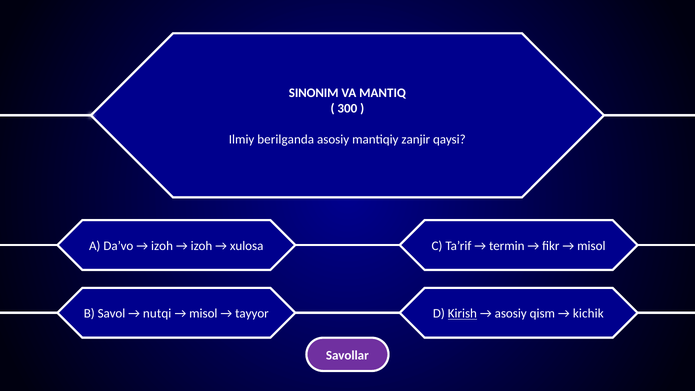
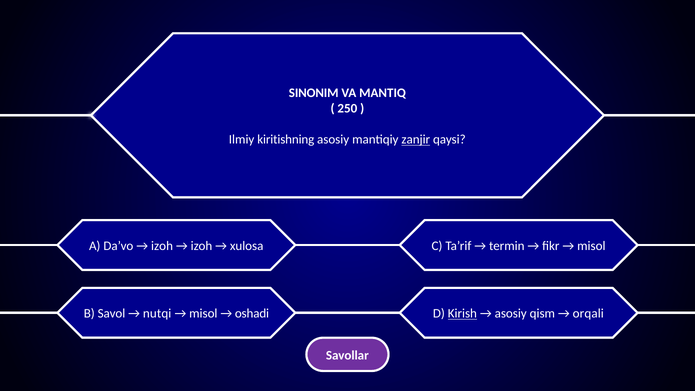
300: 300 -> 250 (347, 108)
berilganda: berilganda -> kiritishning (286, 140)
zanjir underline: none -> present (416, 140)
tayyor: tayyor -> oshadi (252, 314)
kichik: kichik -> orqali (588, 314)
